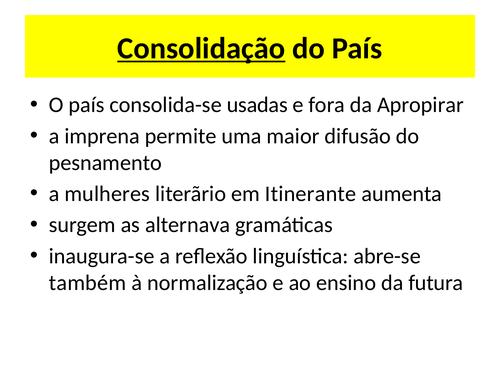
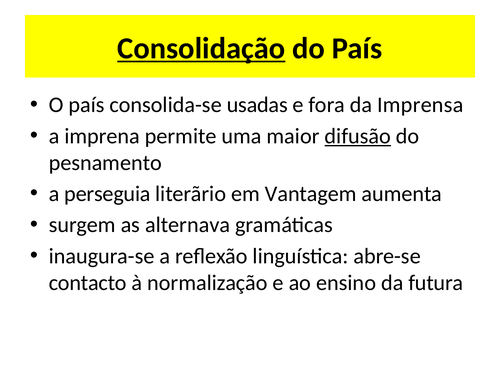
Apropirar: Apropirar -> Imprensa (420, 105)
difusão underline: none -> present (358, 136)
mulheres: mulheres -> perseguia (107, 194)
Itinerante: Itinerante -> Vantagem (311, 194)
também: também -> contacto (88, 283)
